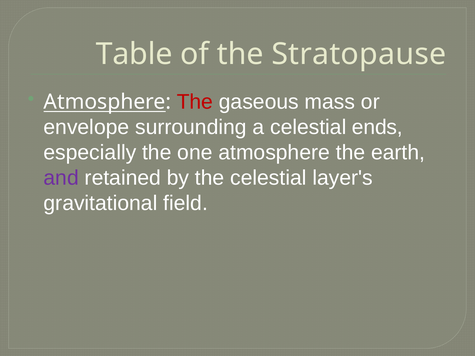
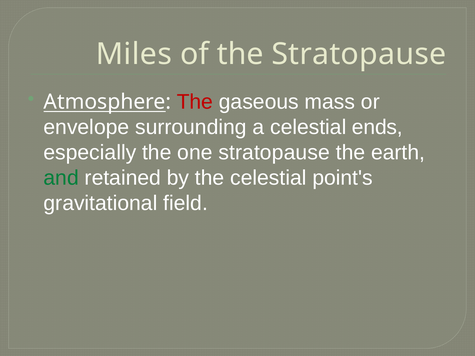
Table: Table -> Miles (134, 54)
one atmosphere: atmosphere -> stratopause (274, 153)
and colour: purple -> green (61, 178)
layer's: layer's -> point's (343, 178)
